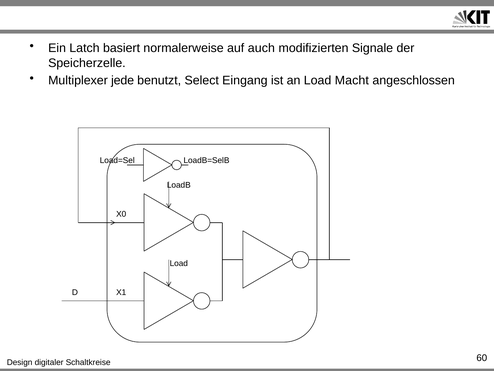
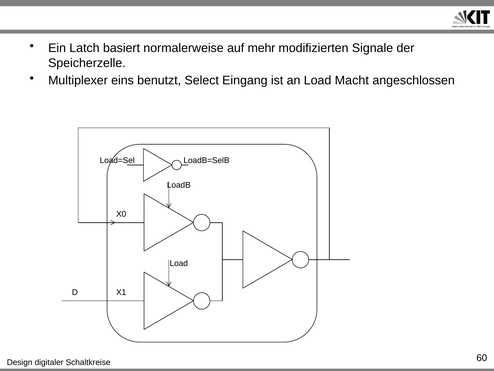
auch: auch -> mehr (261, 48)
jede: jede -> eins (123, 80)
